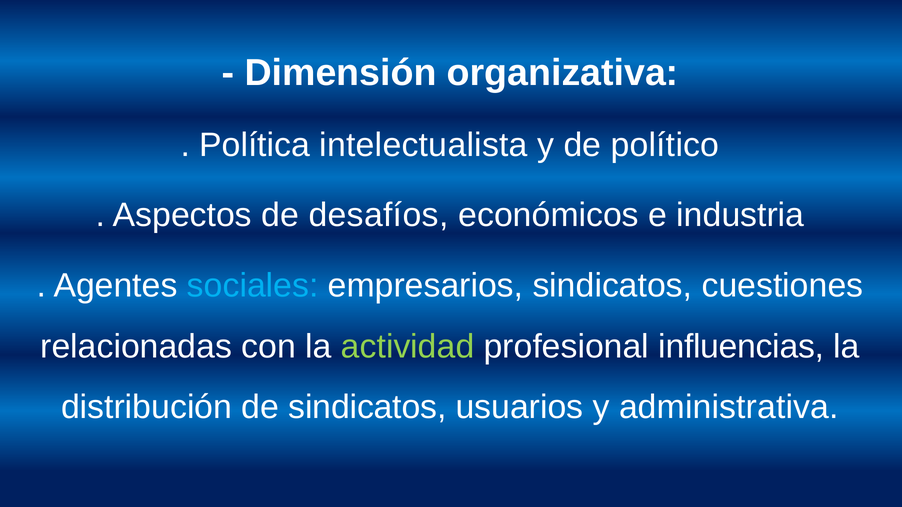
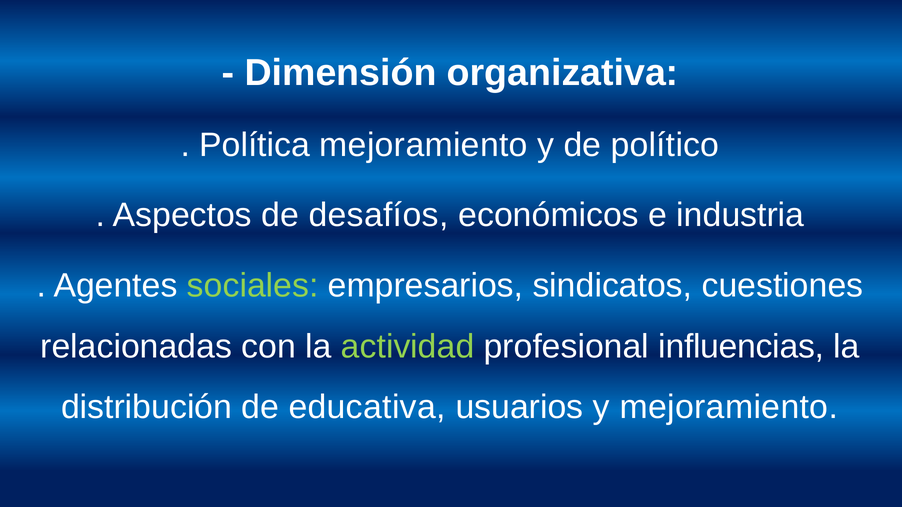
Política intelectualista: intelectualista -> mejoramiento (424, 145)
sociales colour: light blue -> light green (253, 286)
de sindicatos: sindicatos -> educativa (367, 407)
y administrativa: administrativa -> mejoramiento (729, 407)
